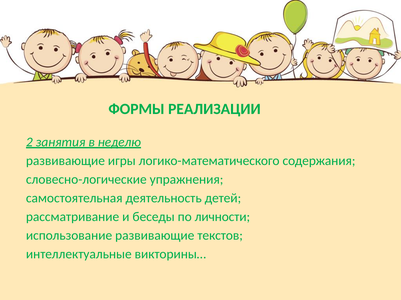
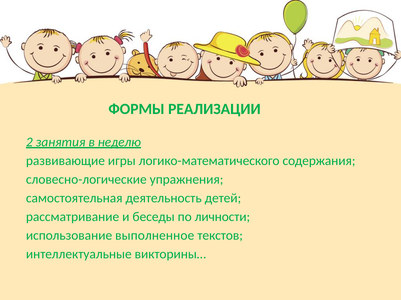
использование развивающие: развивающие -> выполненное (155, 236)
